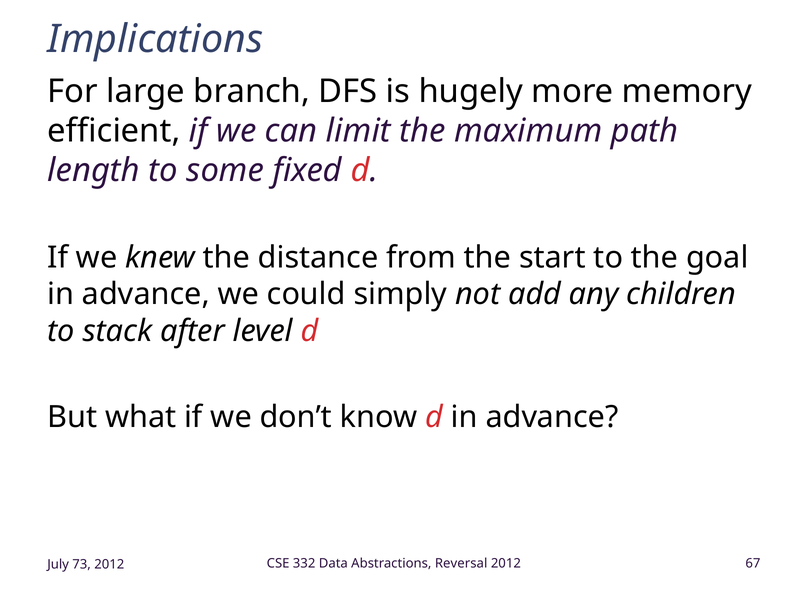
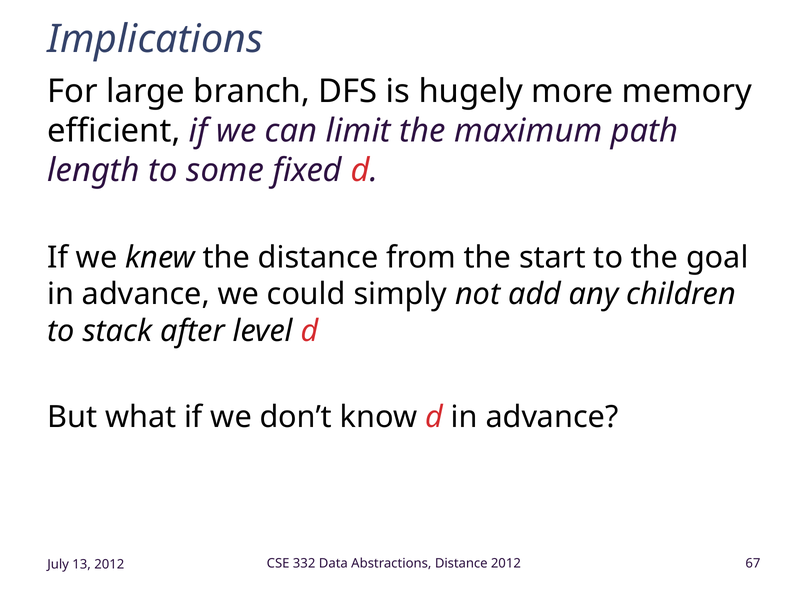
Abstractions Reversal: Reversal -> Distance (461, 563)
73: 73 -> 13 (82, 564)
